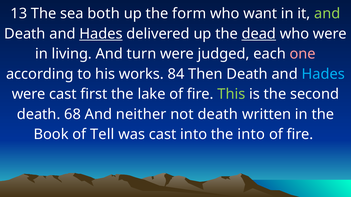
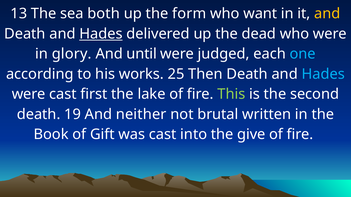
and colour: light green -> yellow (327, 14)
dead underline: present -> none (259, 34)
living: living -> glory (72, 54)
turn: turn -> until (142, 54)
one colour: pink -> light blue (303, 54)
84: 84 -> 25 (176, 74)
68: 68 -> 19 (73, 115)
not death: death -> brutal (218, 115)
Tell: Tell -> Gift (102, 135)
the into: into -> give (251, 135)
